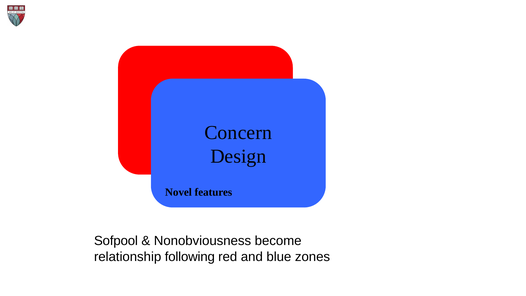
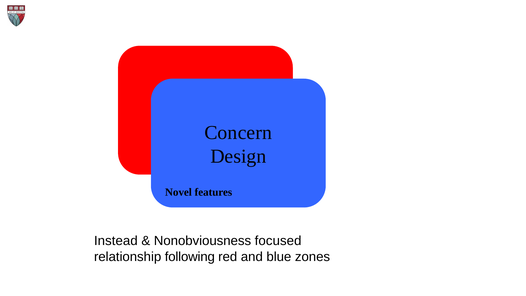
Sofpool: Sofpool -> Instead (116, 241)
become: become -> focused (278, 241)
